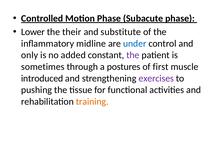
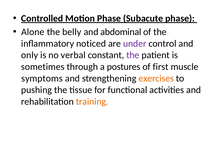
Lower: Lower -> Alone (33, 32)
their: their -> belly (72, 32)
substitute: substitute -> abdominal (121, 32)
midline: midline -> noticed (91, 43)
under colour: blue -> purple (135, 43)
added: added -> verbal (73, 55)
introduced: introduced -> symptoms (42, 78)
exercises colour: purple -> orange (156, 78)
